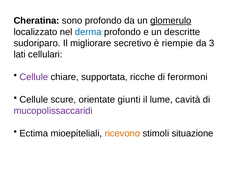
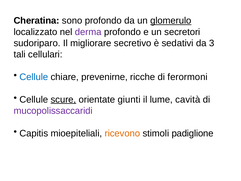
derma colour: blue -> purple (88, 32)
descritte: descritte -> secretori (182, 32)
riempie: riempie -> sedativi (178, 43)
lati: lati -> tali (20, 54)
Cellule colour: purple -> blue (34, 77)
supportata: supportata -> prevenirne (104, 77)
scure underline: none -> present (63, 99)
Ectima: Ectima -> Capitis (34, 133)
situazione: situazione -> padiglione (193, 133)
